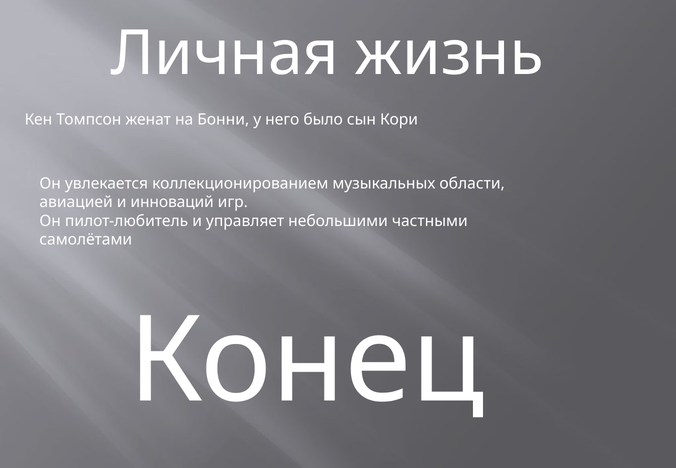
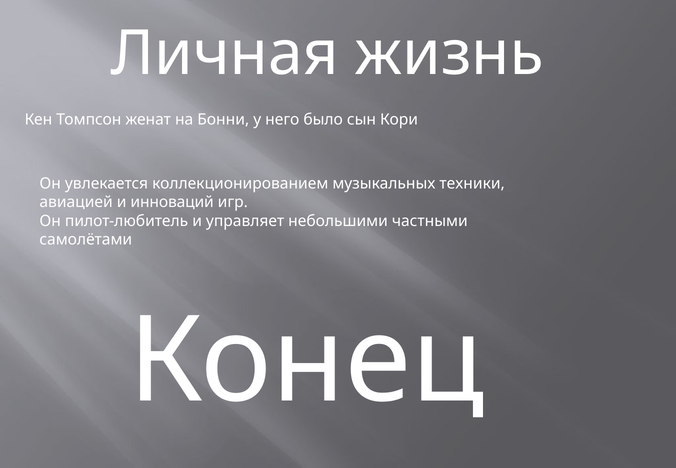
области: области -> техники (472, 184)
